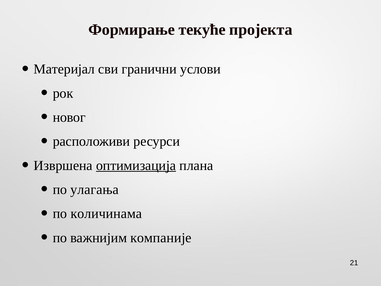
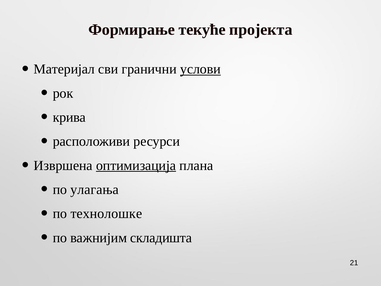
услови underline: none -> present (200, 69)
новог: новог -> крива (69, 117)
количинама: количинама -> технолошке (106, 213)
компаније: компаније -> складишта (161, 238)
